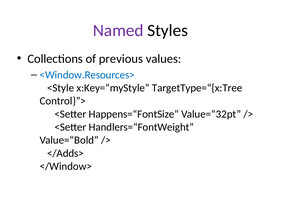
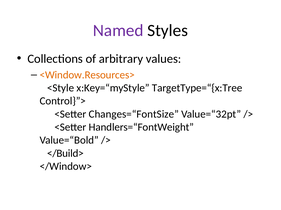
previous: previous -> arbitrary (121, 59)
<Window.Resources> colour: blue -> orange (87, 75)
Happens=“FontSize: Happens=“FontSize -> Changes=“FontSize (134, 114)
</Adds>: </Adds> -> </Build> (65, 154)
